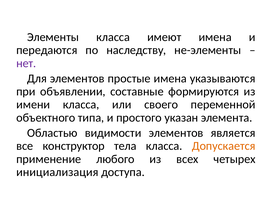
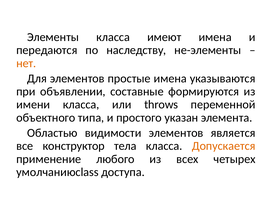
нет colour: purple -> orange (26, 63)
своего: своего -> throws (161, 105)
инициализация: инициализация -> умолчаниюclass (57, 172)
